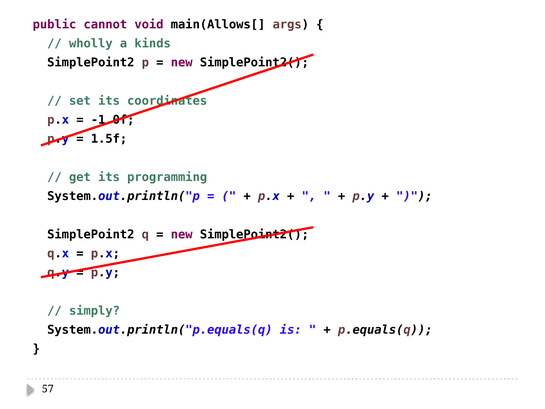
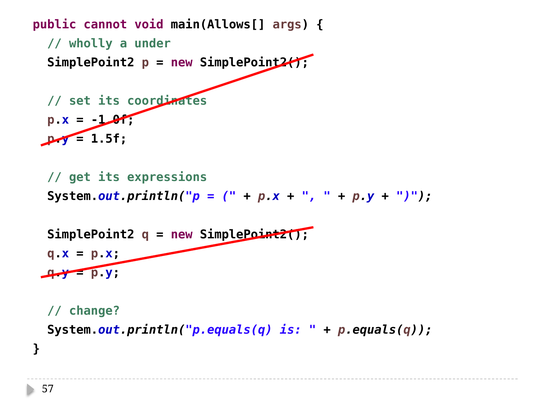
kinds: kinds -> under (153, 44)
programming: programming -> expressions (167, 177)
simply: simply -> change (94, 311)
